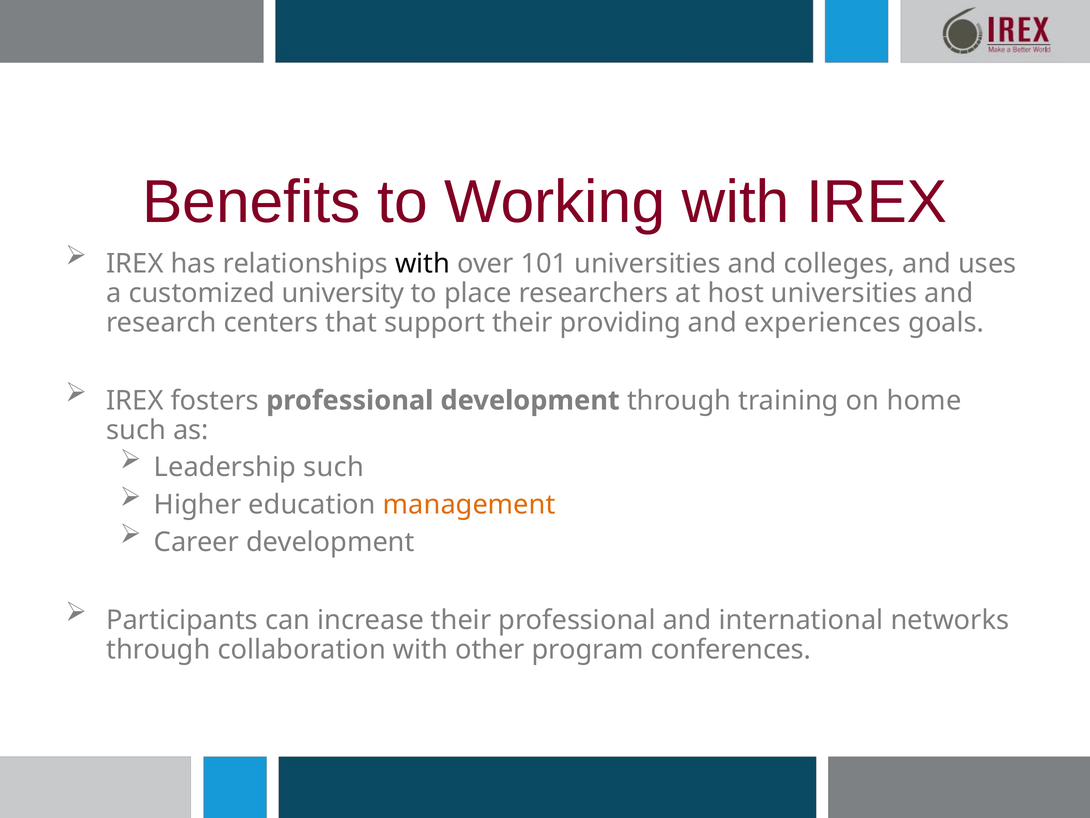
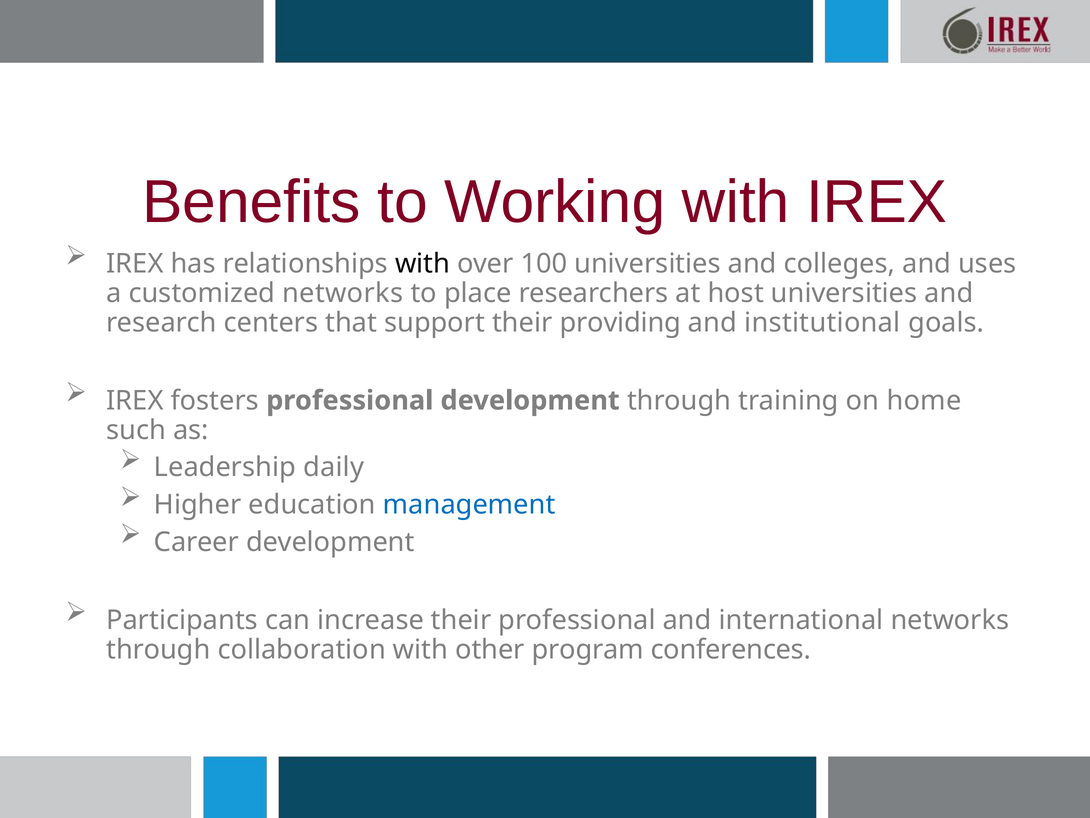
101: 101 -> 100 (544, 264)
customized university: university -> networks (343, 293)
experiences: experiences -> institutional (822, 322)
Leadership such: such -> daily (334, 467)
management colour: orange -> blue (469, 504)
